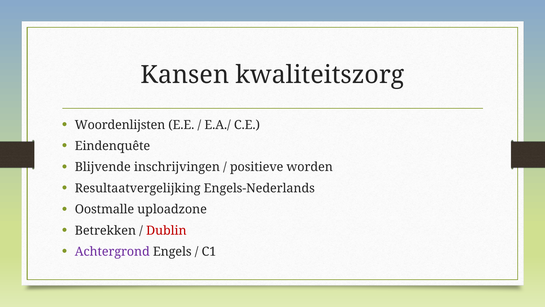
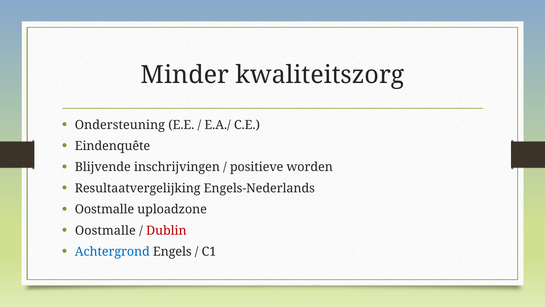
Kansen: Kansen -> Minder (185, 75)
Woordenlijsten: Woordenlijsten -> Ondersteuning (120, 125)
Betrekken: Betrekken -> Oostmalle (105, 230)
Achtergrond colour: purple -> blue (112, 251)
